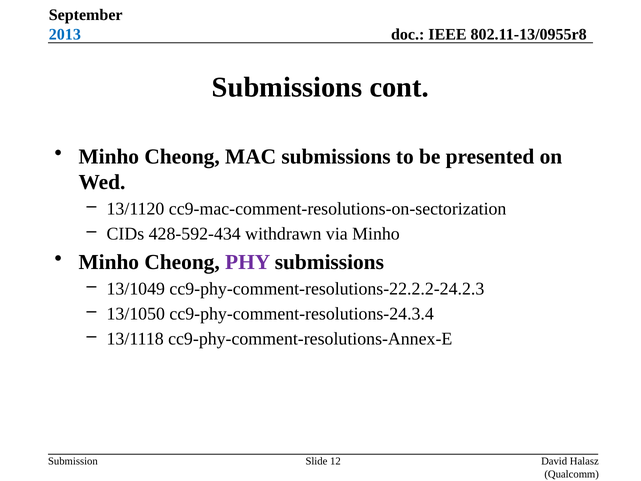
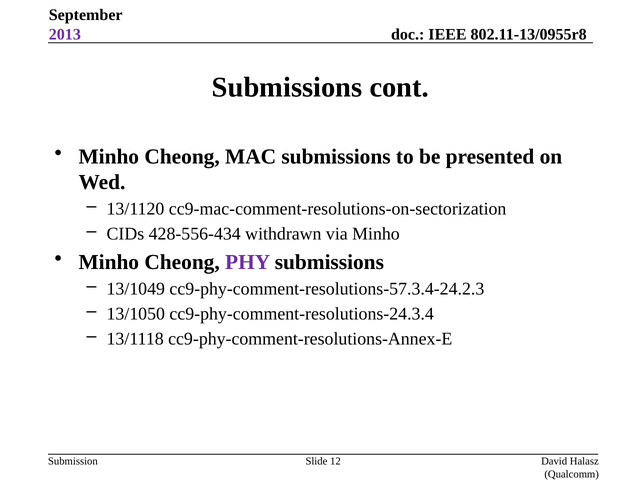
2013 colour: blue -> purple (65, 34)
428-592-434: 428-592-434 -> 428-556-434 (195, 234)
cc9-phy-comment-resolutions-22.2.2-24.2.3: cc9-phy-comment-resolutions-22.2.2-24.2.3 -> cc9-phy-comment-resolutions-57.3.4-24.2.3 (327, 289)
